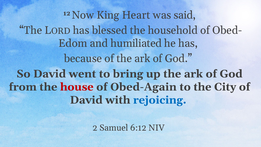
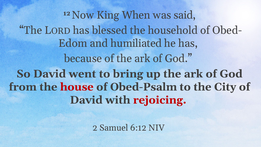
Heart: Heart -> When (136, 15)
Obed-Again: Obed-Again -> Obed-Psalm (144, 87)
rejoicing colour: blue -> red (160, 100)
